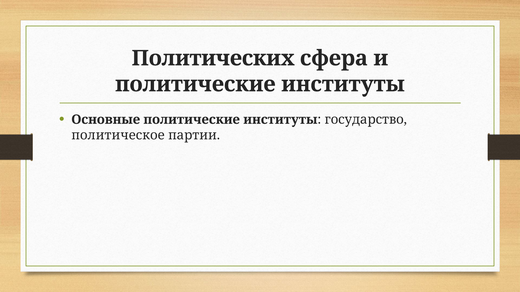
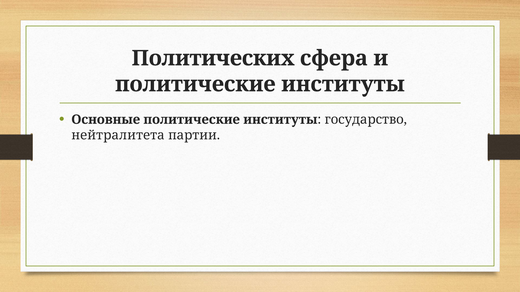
политическое: политическое -> нейтралитета (118, 135)
